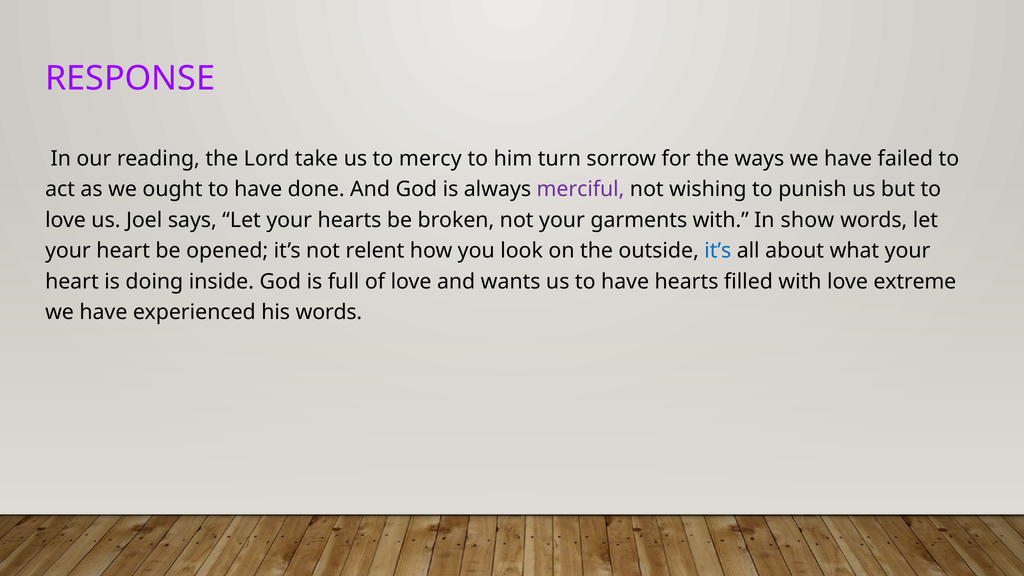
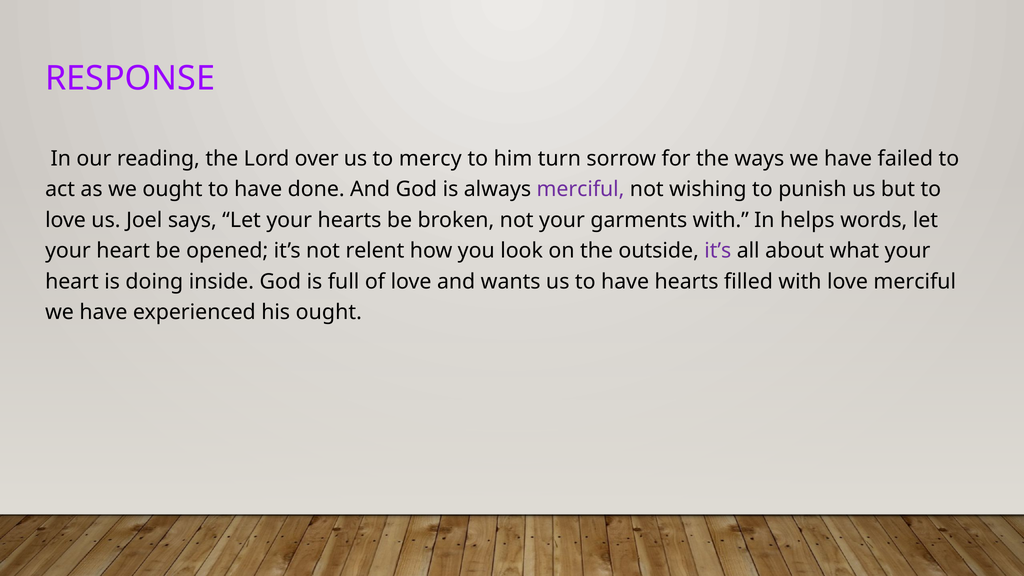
take: take -> over (317, 159)
show: show -> helps (807, 220)
it’s colour: blue -> purple (718, 251)
love extreme: extreme -> merciful (915, 282)
his words: words -> ought (329, 312)
